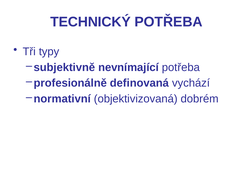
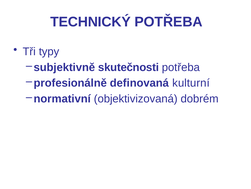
nevnímající: nevnímající -> skutečnosti (129, 67)
vychází: vychází -> kulturní (191, 83)
